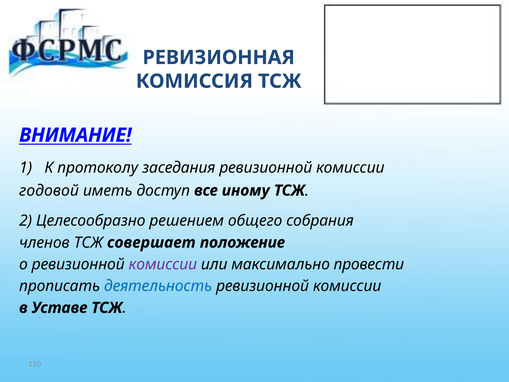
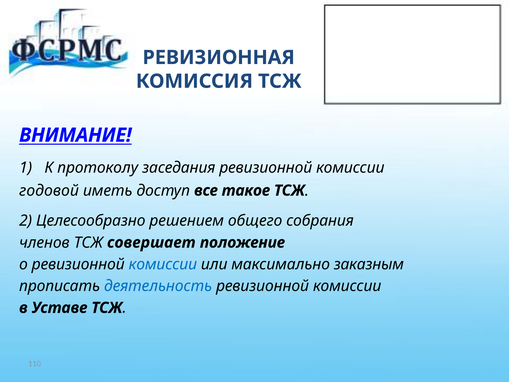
иному: иному -> такое (246, 190)
комиссии colour: purple -> blue (163, 264)
провести: провести -> заказным (369, 264)
